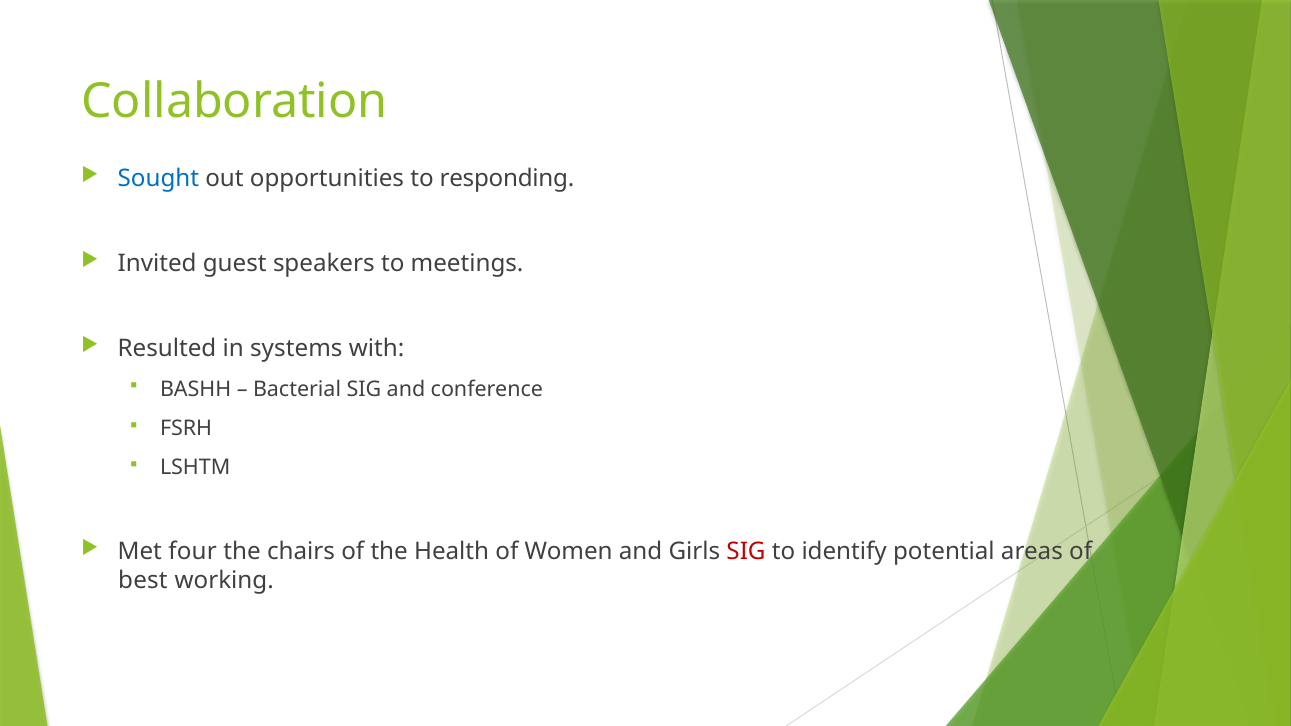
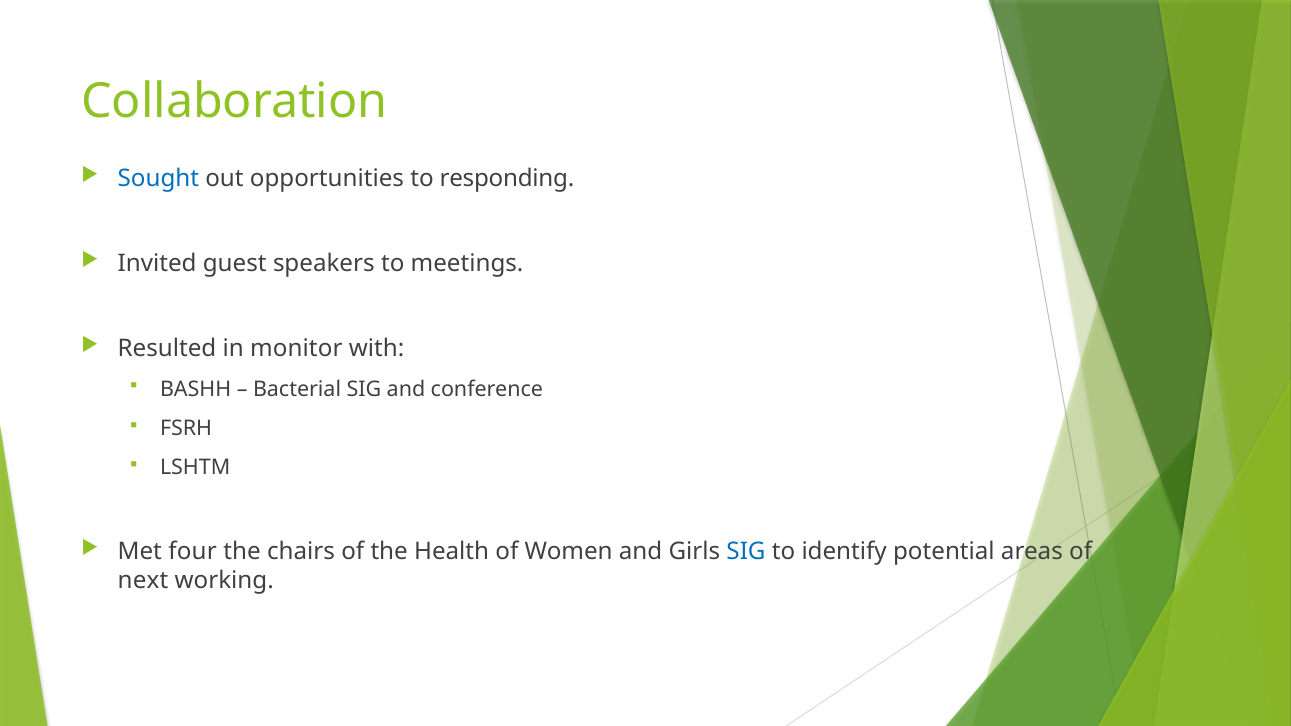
systems: systems -> monitor (296, 349)
SIG colour: red -> blue (746, 551)
best: best -> next (143, 580)
